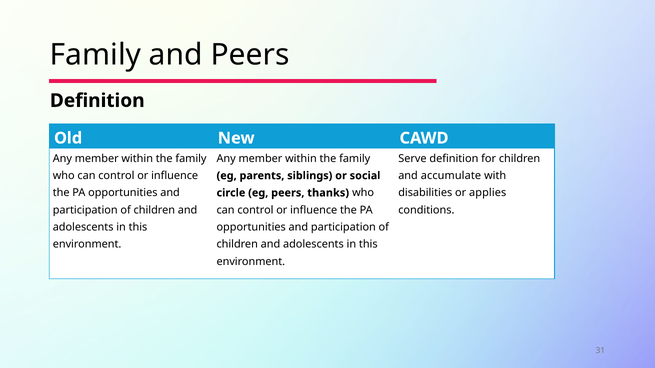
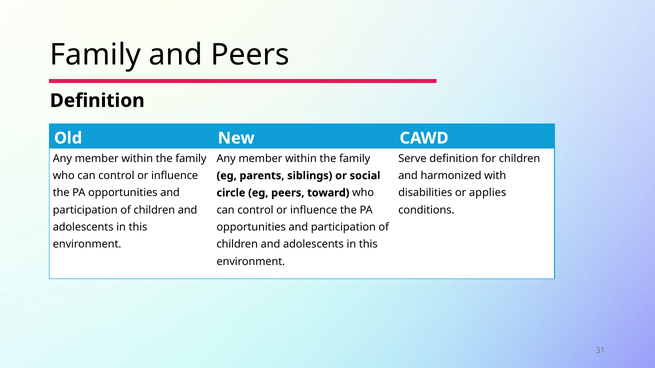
accumulate: accumulate -> harmonized (451, 176)
thanks: thanks -> toward (328, 193)
